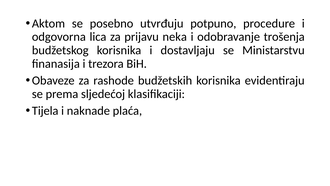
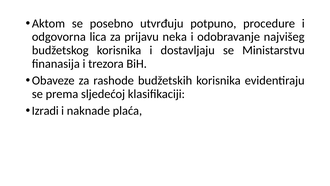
trošenja: trošenja -> najvišeg (284, 37)
Tijela: Tijela -> Izradi (45, 111)
